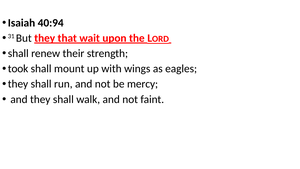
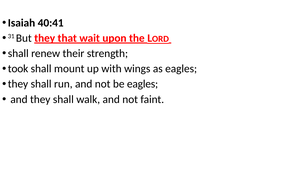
40:94: 40:94 -> 40:41 (51, 23)
be mercy: mercy -> eagles (143, 84)
